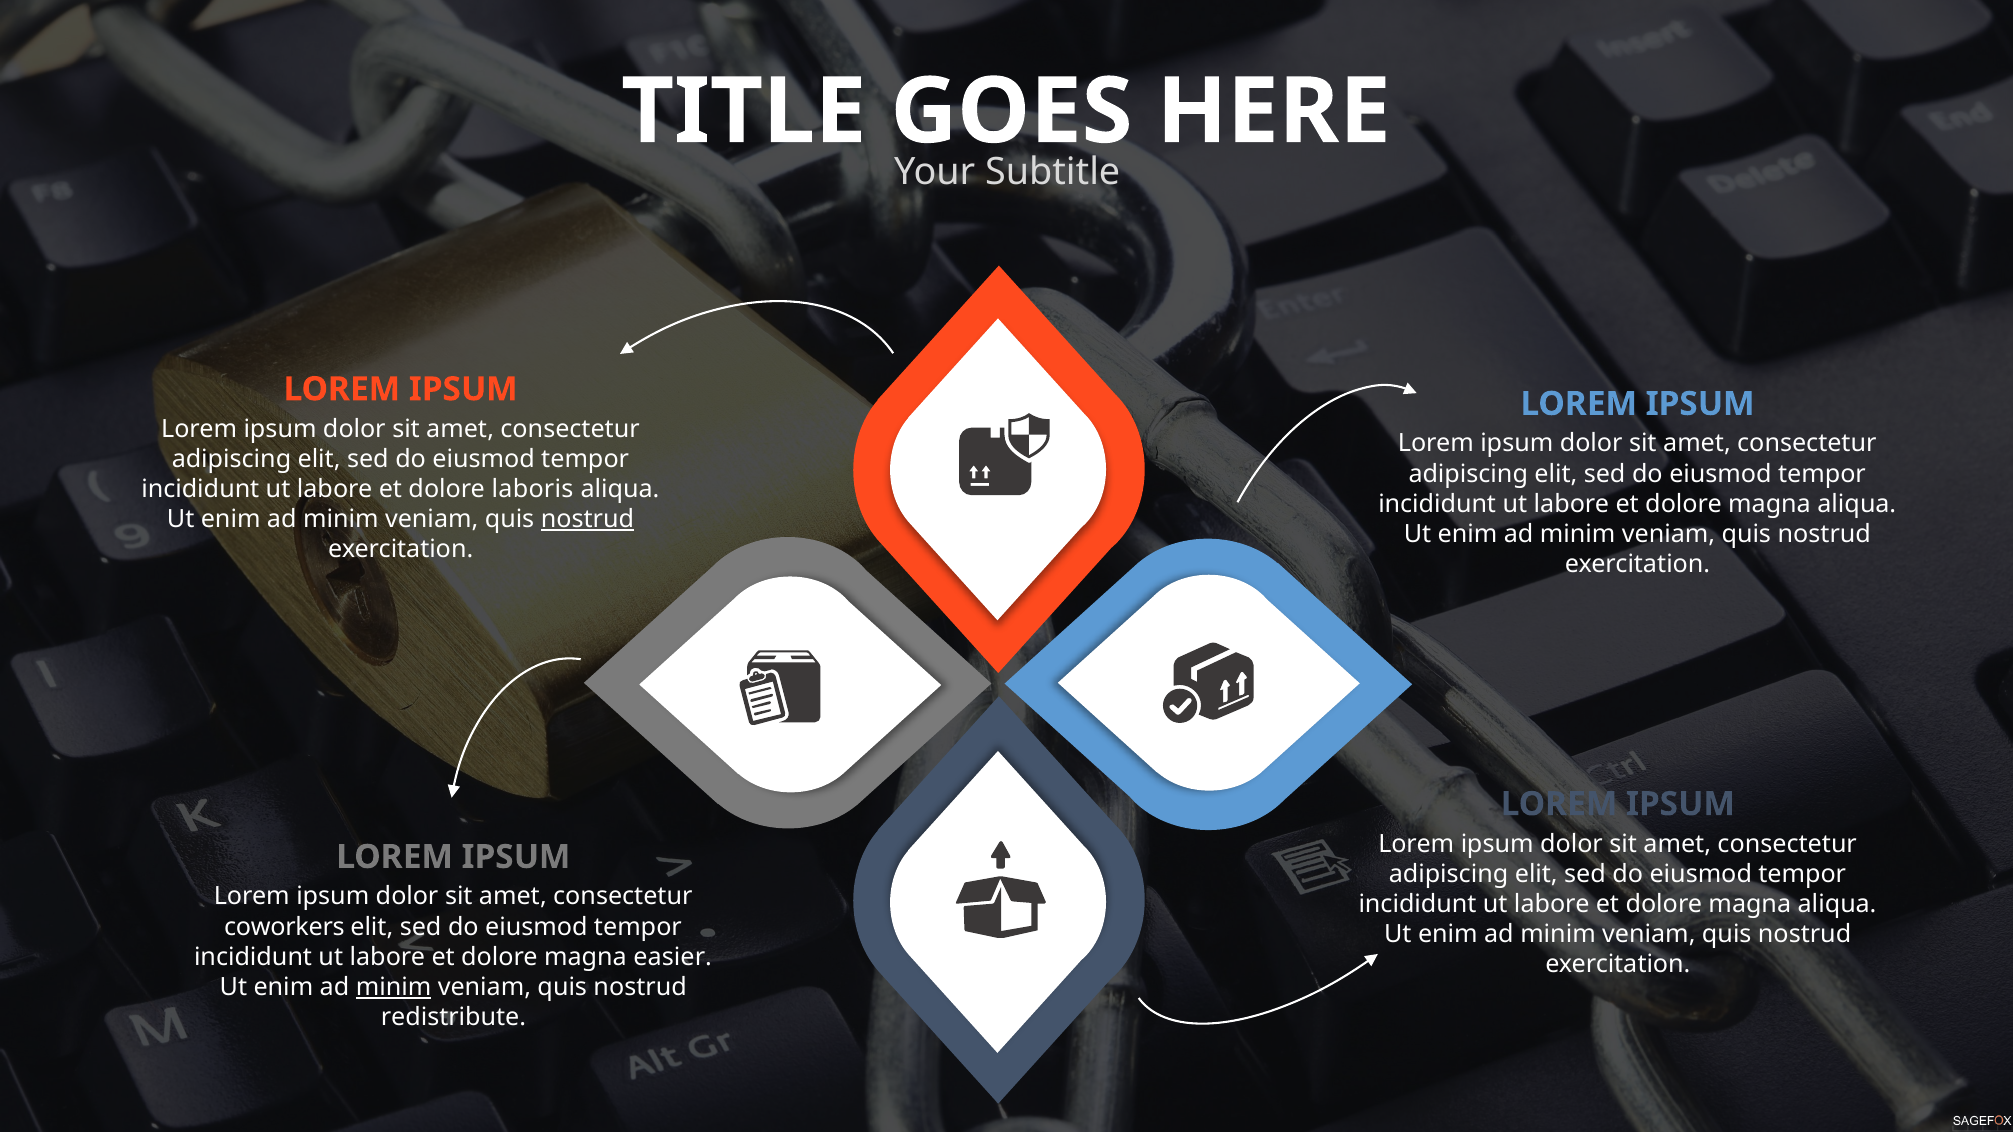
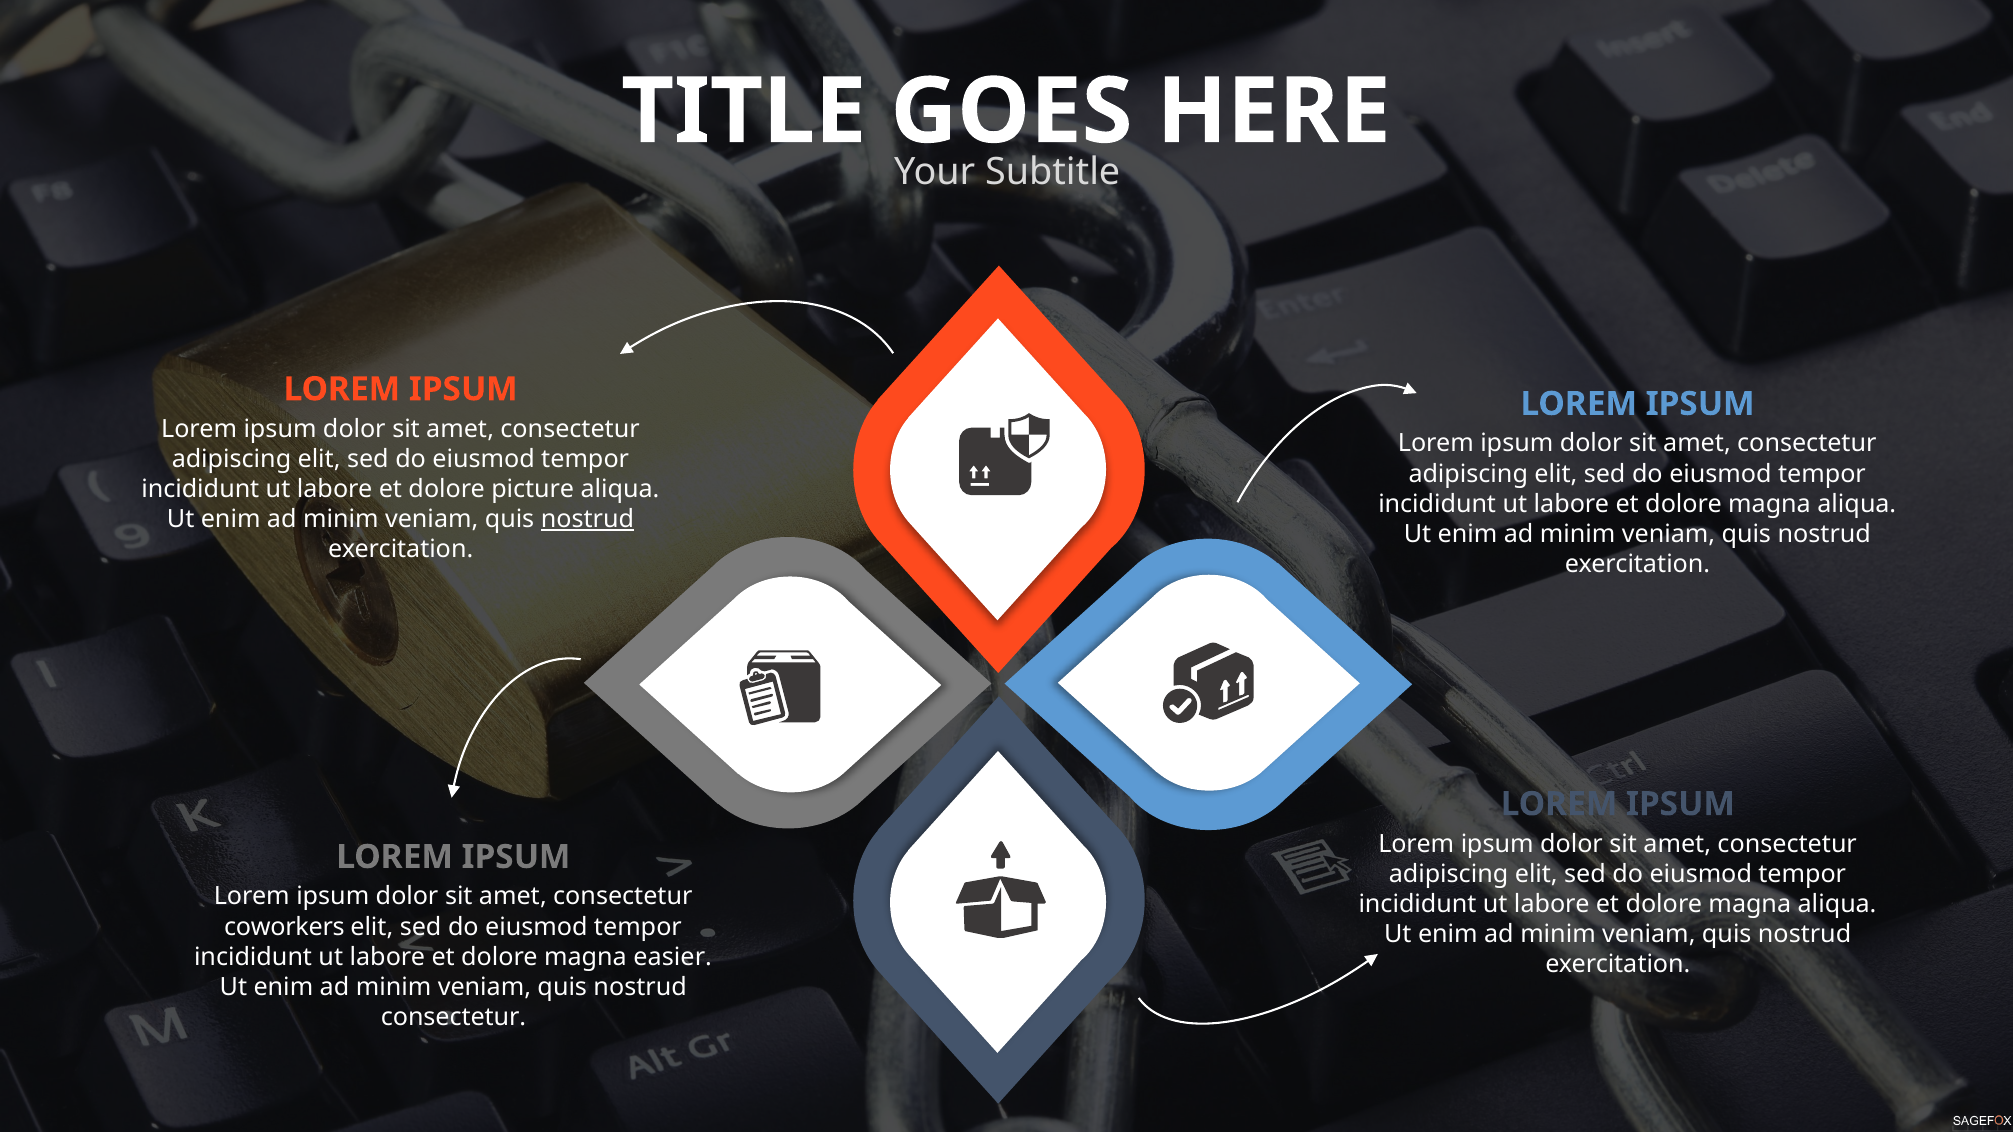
laboris: laboris -> picture (533, 489)
minim underline: present -> none (394, 987)
redistribute: redistribute -> consectetur (454, 1018)
